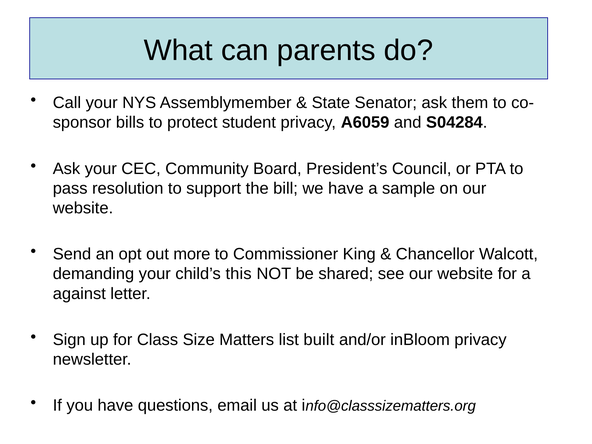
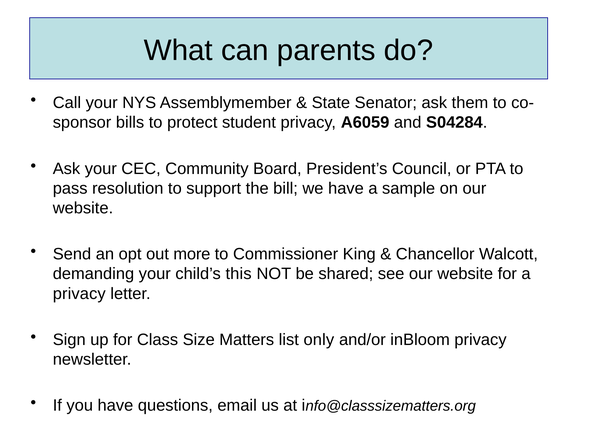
against: against -> privacy (79, 294)
built: built -> only (319, 340)
